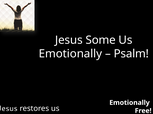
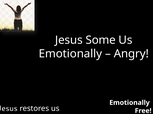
Psalm: Psalm -> Angry (131, 54)
